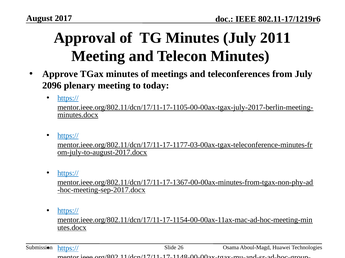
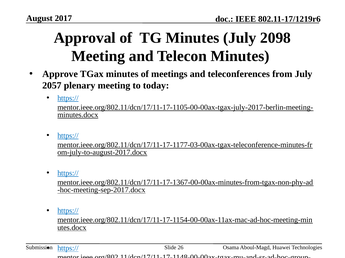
2011: 2011 -> 2098 (276, 38)
2096: 2096 -> 2057 (52, 86)
